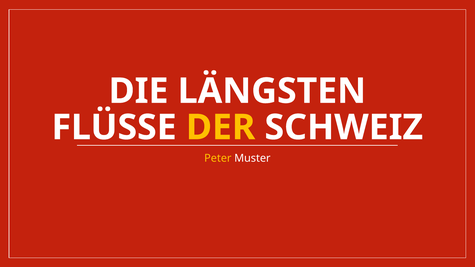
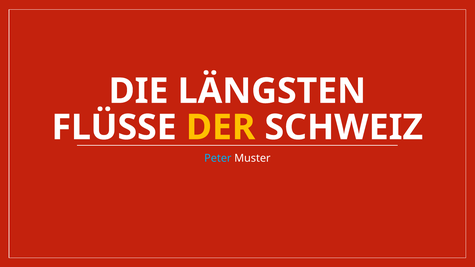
Peter colour: yellow -> light blue (218, 158)
